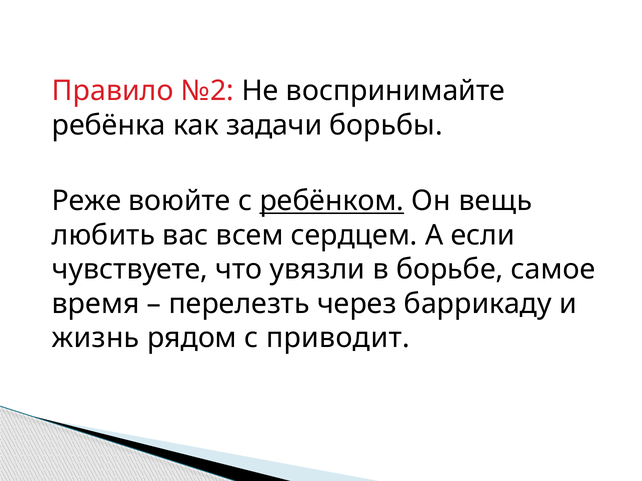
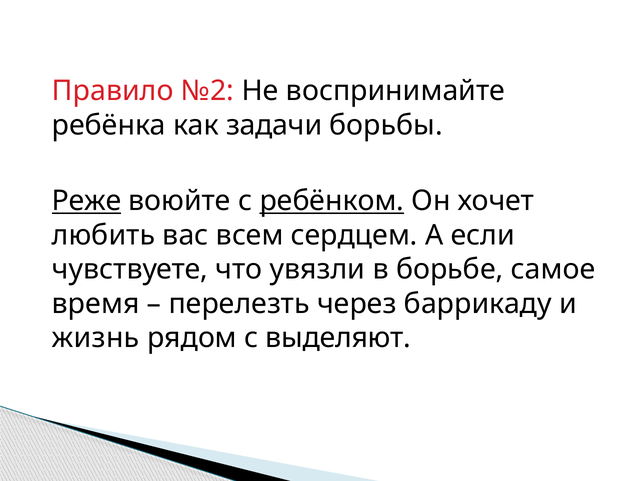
Реже underline: none -> present (87, 201)
вещь: вещь -> хочет (496, 201)
приводит: приводит -> выделяют (338, 338)
